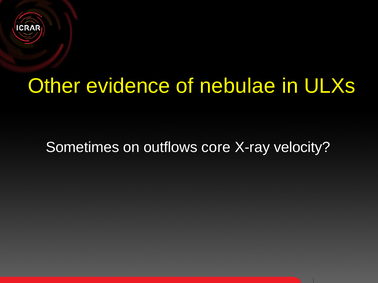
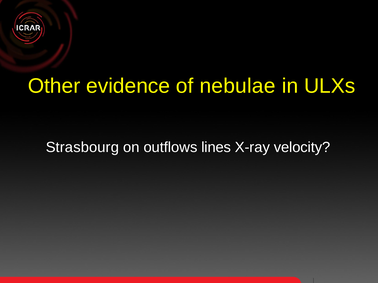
Sometimes: Sometimes -> Strasbourg (82, 147)
core: core -> lines (216, 147)
